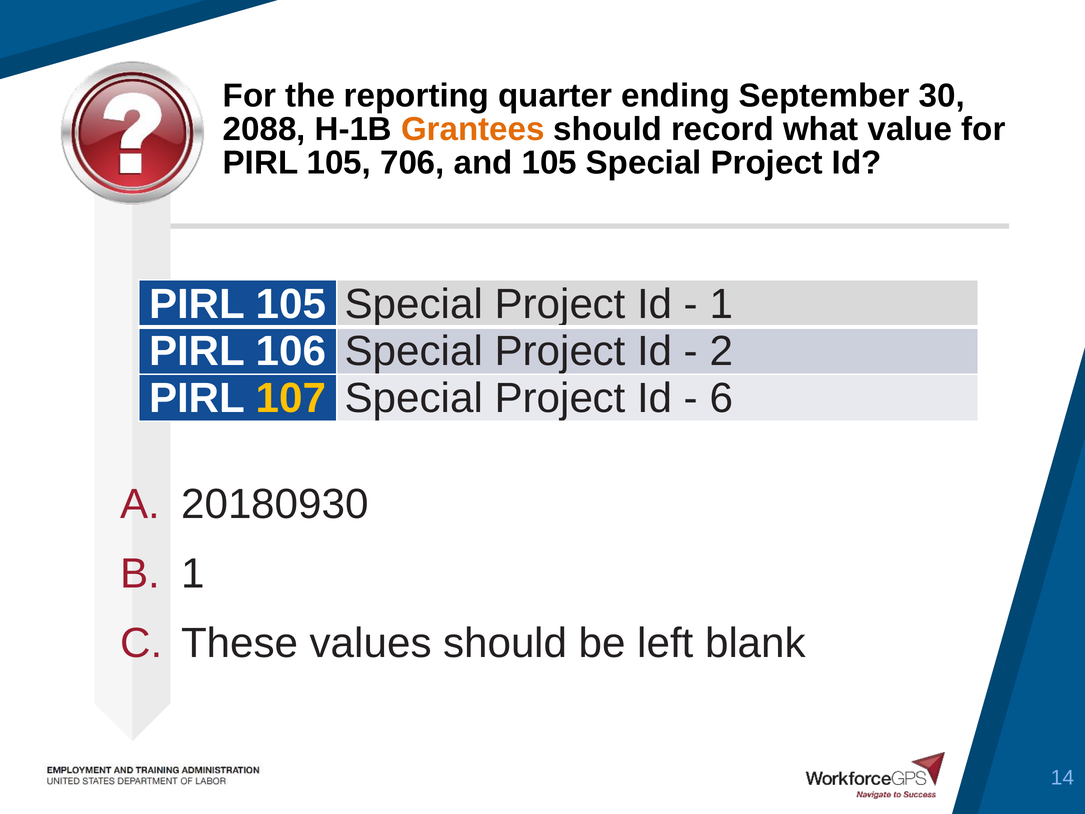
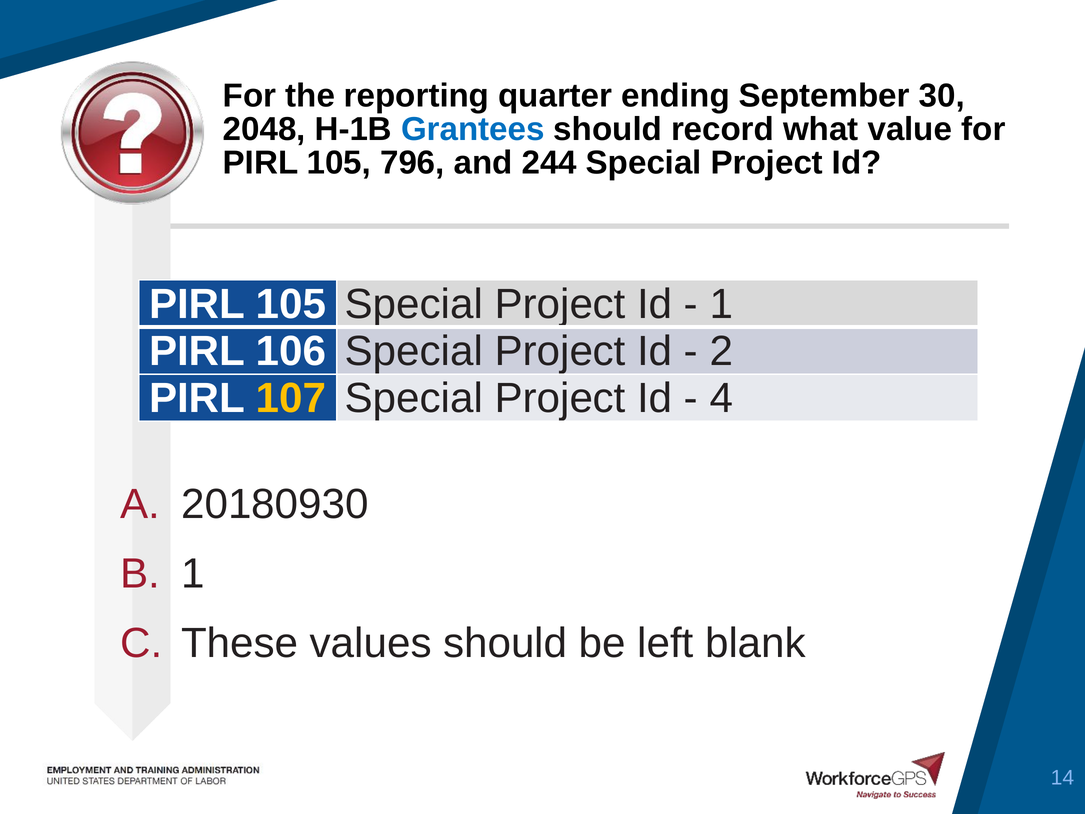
2088: 2088 -> 2048 (264, 129)
Grantees colour: orange -> blue (473, 129)
706: 706 -> 796 (412, 163)
and 105: 105 -> 244 (549, 163)
6: 6 -> 4 (721, 398)
